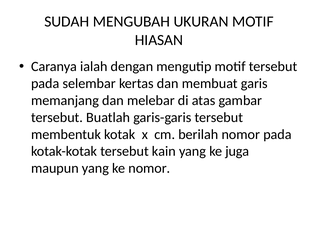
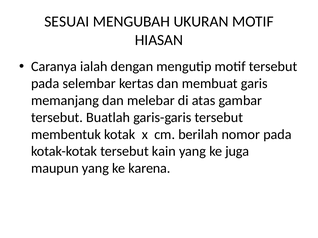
SUDAH: SUDAH -> SESUAI (67, 21)
ke nomor: nomor -> karena (149, 169)
